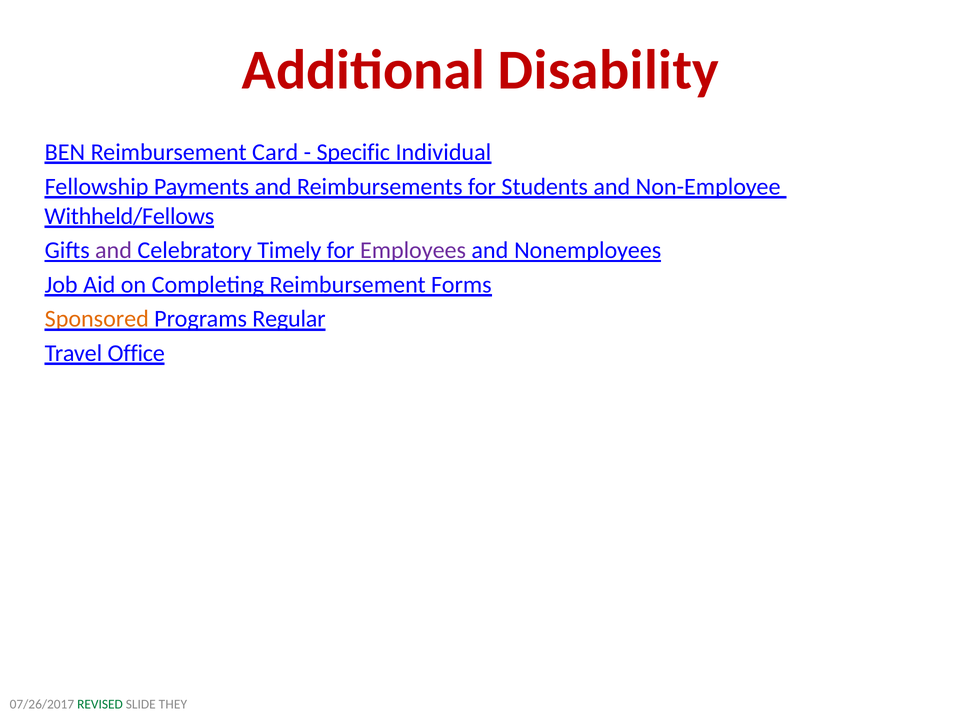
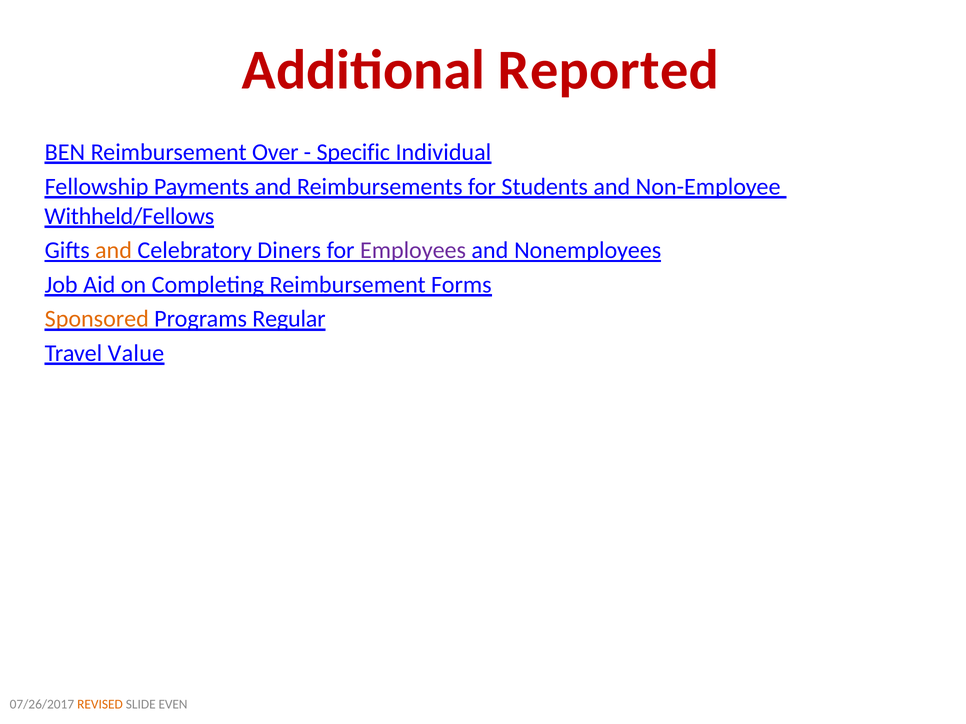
Disability: Disability -> Reported (609, 70)
Card: Card -> Over (275, 153)
and colour: purple -> orange (114, 251)
Timely: Timely -> Diners (289, 251)
Office: Office -> Value (136, 354)
REVISED colour: green -> orange (100, 705)
THEY: THEY -> EVEN (173, 705)
